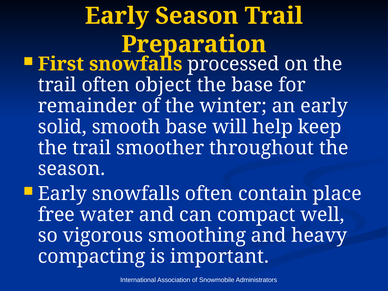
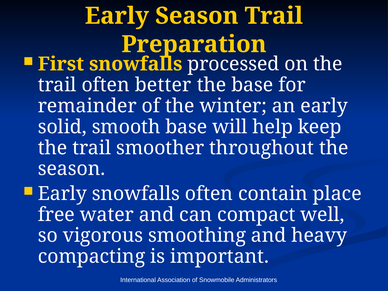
object: object -> better (163, 85)
